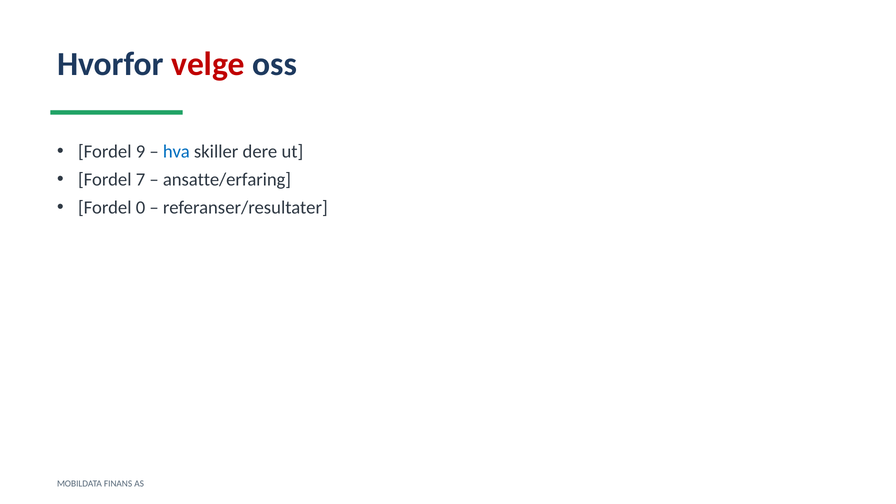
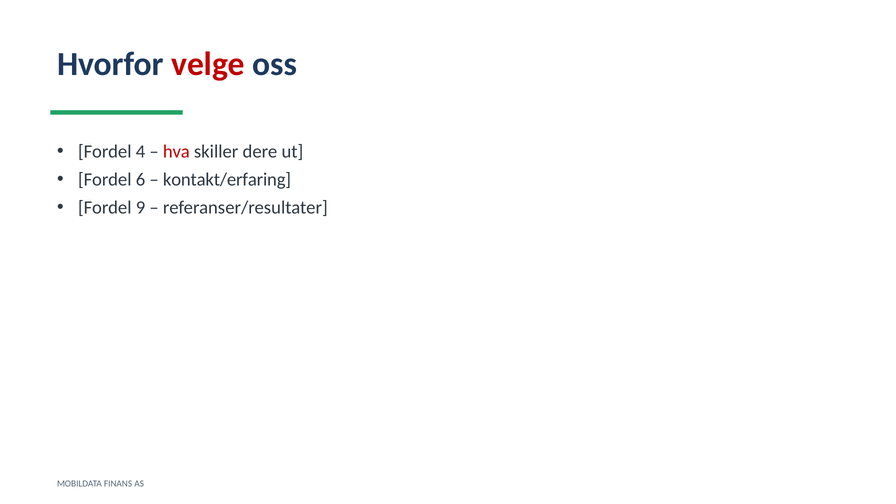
9: 9 -> 4 (141, 152)
hva colour: blue -> red (176, 152)
7: 7 -> 6 (141, 180)
ansatte/erfaring: ansatte/erfaring -> kontakt/erfaring (227, 180)
0: 0 -> 9 (141, 208)
